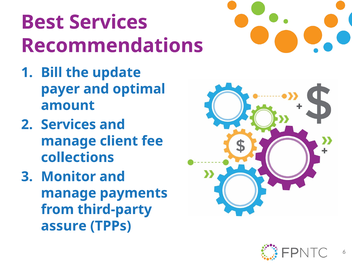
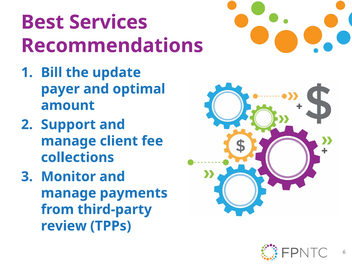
Services: Services -> Support (68, 125)
assure: assure -> review (64, 226)
